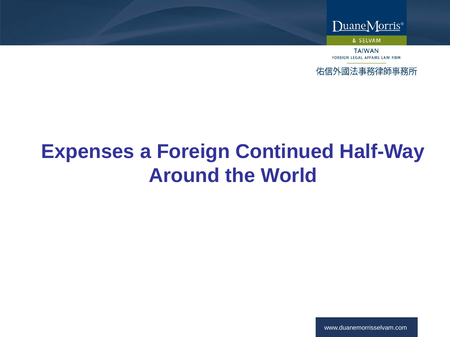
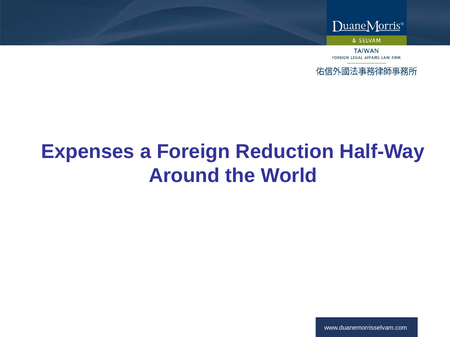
Continued: Continued -> Reduction (285, 152)
